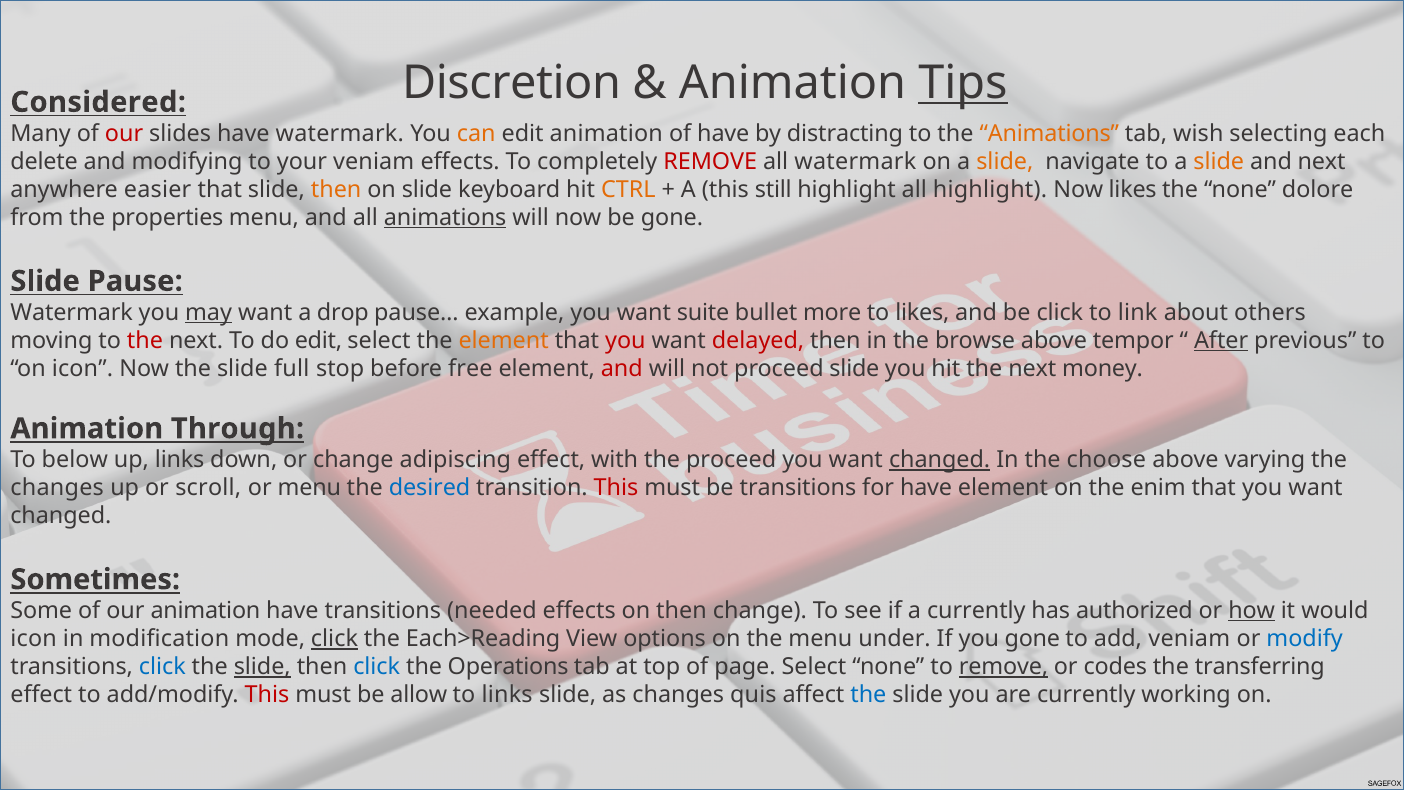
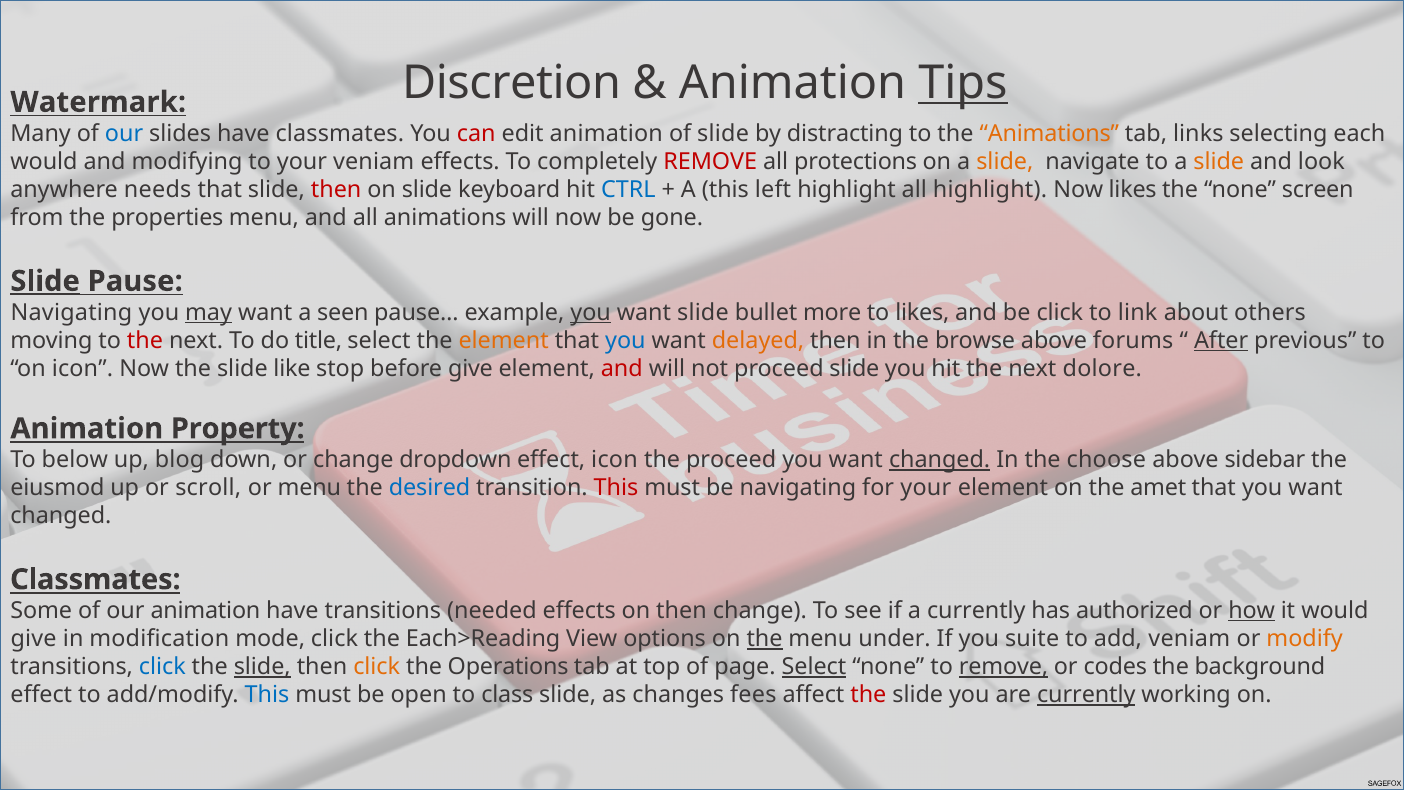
Considered: Considered -> Watermark (98, 102)
our colour: red -> blue (124, 133)
have watermark: watermark -> classmates (340, 133)
can colour: orange -> red (476, 133)
of have: have -> slide (723, 133)
wish: wish -> links (1198, 133)
delete: delete -> would (44, 161)
all watermark: watermark -> protections (856, 161)
and next: next -> look (1321, 161)
easier: easier -> needs (158, 189)
then colour: orange -> red (336, 189)
CTRL colour: orange -> blue (628, 189)
still: still -> left (773, 189)
dolore: dolore -> screen (1318, 189)
animations underline: present -> none (445, 217)
Slide underline: none -> present (45, 281)
Watermark: Watermark -> Navigating (71, 312)
drop: drop -> seen (343, 312)
you underline: none -> present (591, 312)
want suite: suite -> slide (703, 312)
do edit: edit -> title (318, 340)
you colour: red -> blue (625, 340)
delayed colour: red -> orange (758, 340)
tempor: tempor -> forums (1133, 340)
full: full -> like (292, 368)
before free: free -> give (470, 368)
money: money -> dolore (1102, 368)
Through: Through -> Property (238, 428)
up links: links -> blog (180, 460)
adipiscing: adipiscing -> dropdown (455, 460)
effect with: with -> icon (615, 460)
varying: varying -> sidebar (1265, 460)
changes: changes -> eiusmod (57, 488)
be transitions: transitions -> navigating (798, 488)
for have: have -> your (926, 488)
enim: enim -> amet (1158, 488)
Sometimes: Sometimes -> Classmates (95, 579)
icon: icon -> give (34, 639)
click underline: present -> none (334, 639)
the underline: none -> present (765, 639)
you gone: gone -> suite (1032, 639)
modify colour: blue -> orange (1305, 639)
click colour: blue -> orange (377, 667)
Select underline: none -> present (814, 667)
transferring: transferring -> background (1260, 667)
This colour: red -> blue (267, 695)
allow: allow -> open (419, 695)
to links: links -> class (507, 695)
quis: quis -> fees (753, 695)
the colour: blue -> red (868, 695)
currently underline: none -> present (1086, 695)
